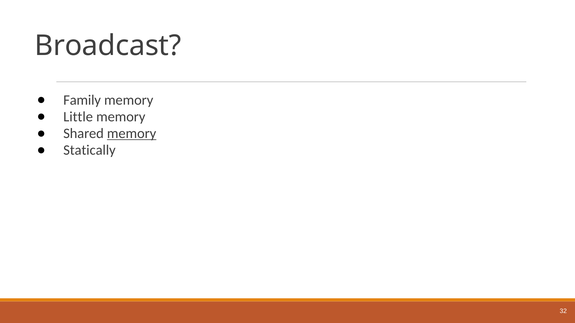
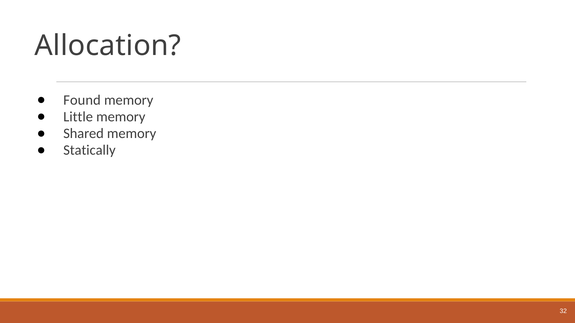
Broadcast: Broadcast -> Allocation (108, 46)
Family: Family -> Found (82, 100)
memory underline: present -> none (132, 134)
